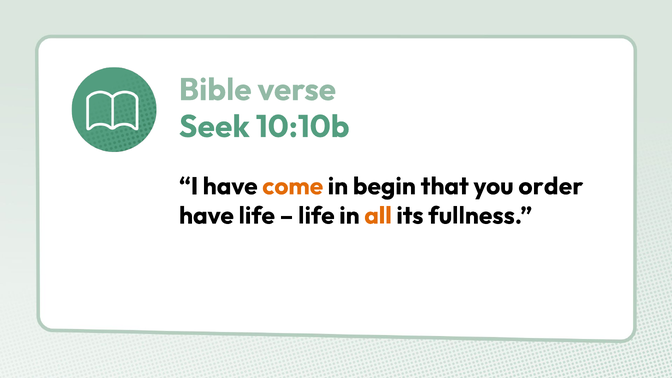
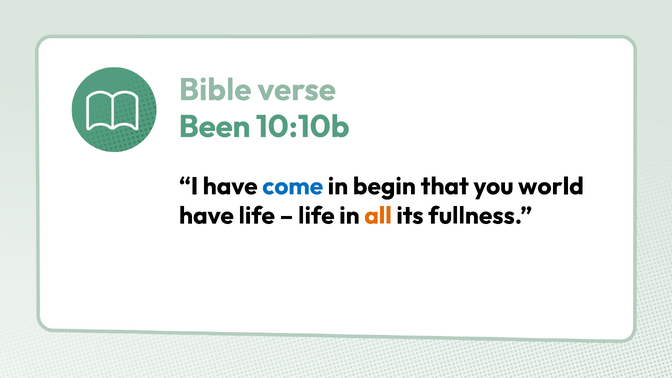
Seek: Seek -> Been (215, 127)
come colour: orange -> blue (293, 186)
order: order -> world (551, 186)
